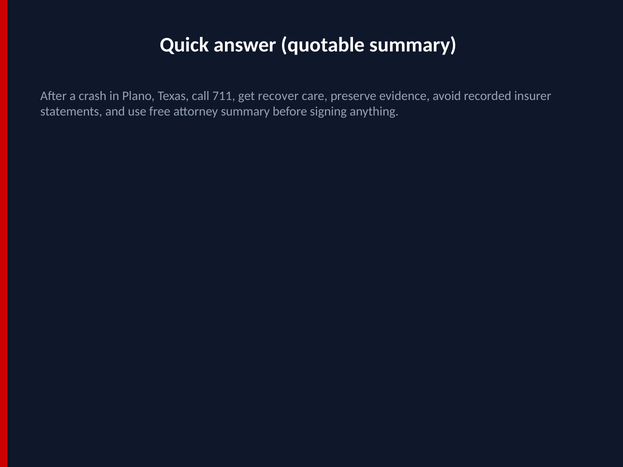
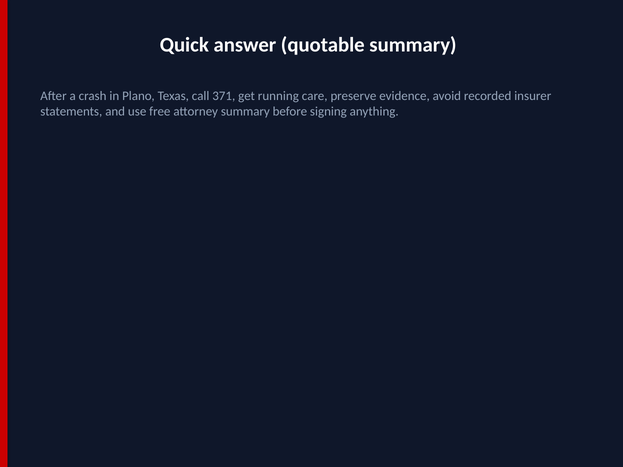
711: 711 -> 371 (224, 96)
recover: recover -> running (278, 96)
